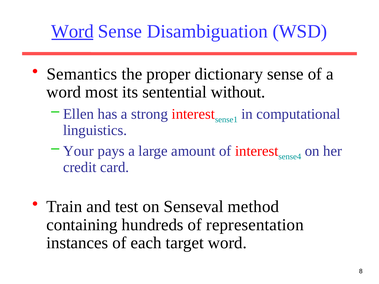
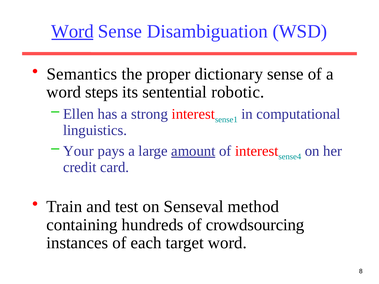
most: most -> steps (102, 92)
without: without -> robotic (238, 92)
amount underline: none -> present (193, 151)
representation: representation -> crowdsourcing (255, 225)
